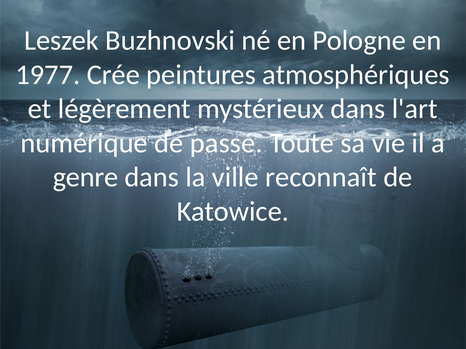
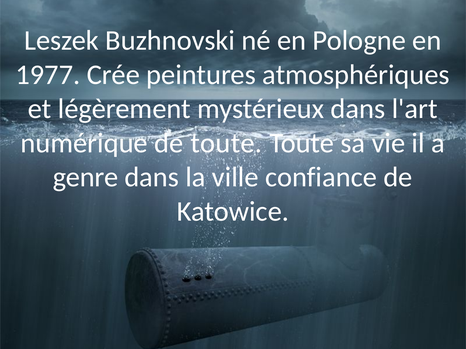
de passé: passé -> toute (226, 143)
reconnaît: reconnaît -> confiance (321, 177)
